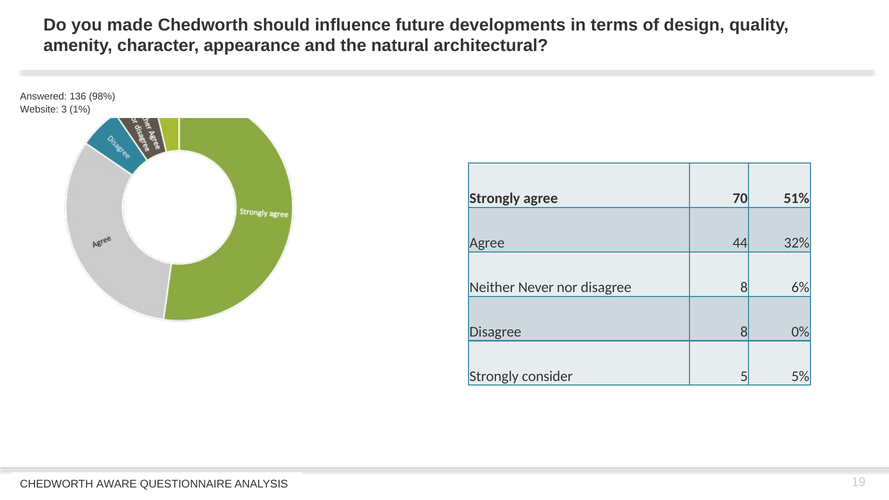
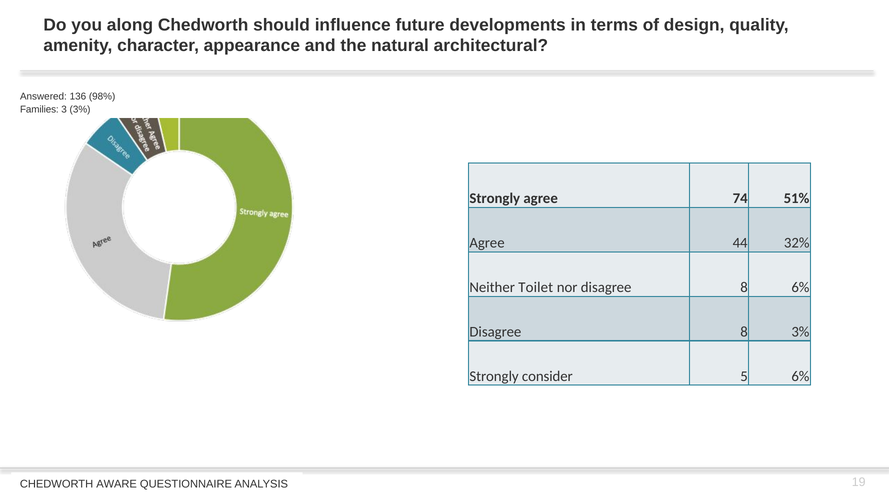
made: made -> along (130, 25)
Website: Website -> Families (39, 110)
3 1%: 1% -> 3% (80, 110)
70: 70 -> 74 (740, 199)
Never: Never -> Toilet (536, 287)
8 0%: 0% -> 3% (800, 332)
5 5%: 5% -> 6% (800, 376)
